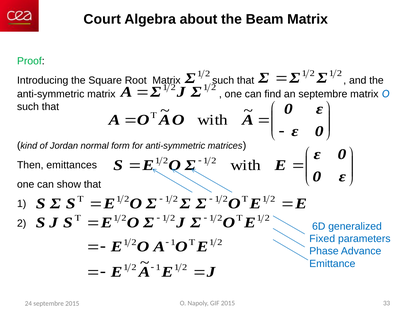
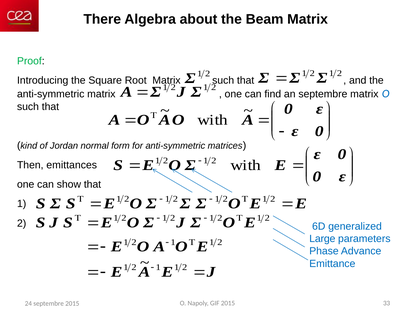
Court: Court -> There (102, 19)
Fixed: Fixed -> Large (322, 238)
